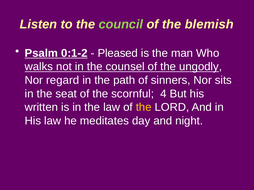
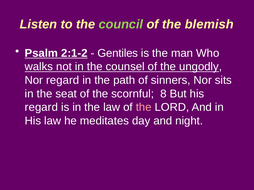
0:1-2: 0:1-2 -> 2:1-2 (74, 53)
Pleased: Pleased -> Gentiles (118, 53)
4: 4 -> 8 (163, 94)
written: written -> regard (41, 107)
the colour: yellow -> pink (144, 107)
